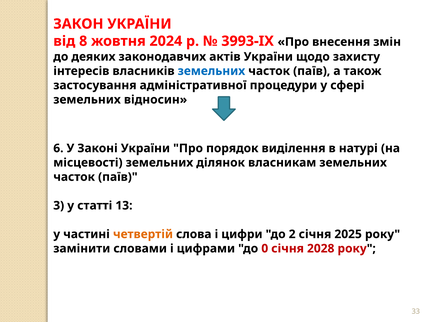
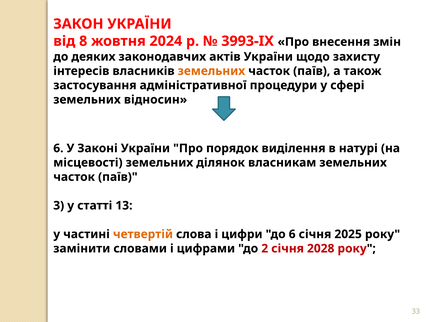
земельних colour: blue -> orange (211, 71)
до 2: 2 -> 6 (292, 235)
0: 0 -> 2 (265, 249)
